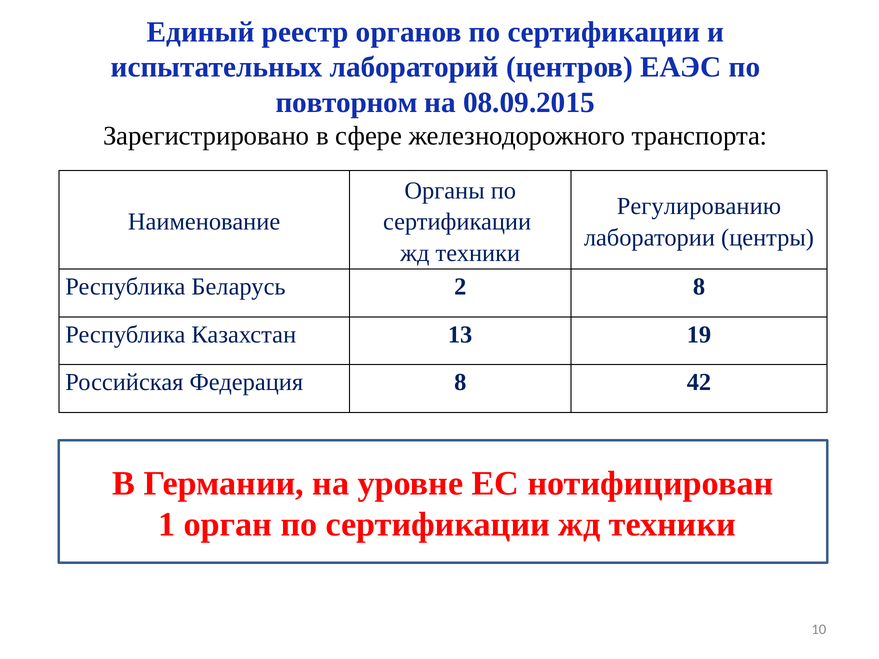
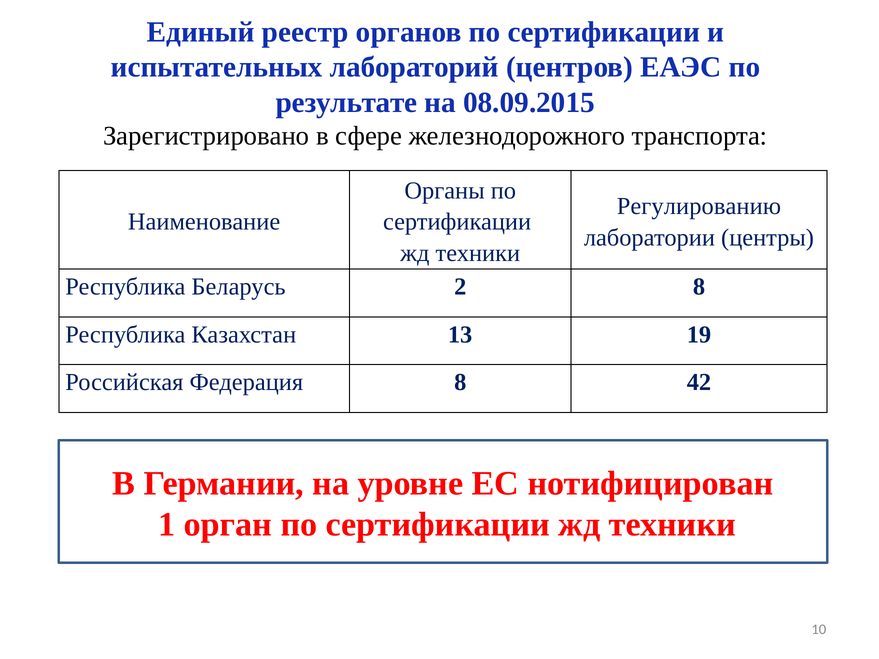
повторном: повторном -> результате (347, 102)
